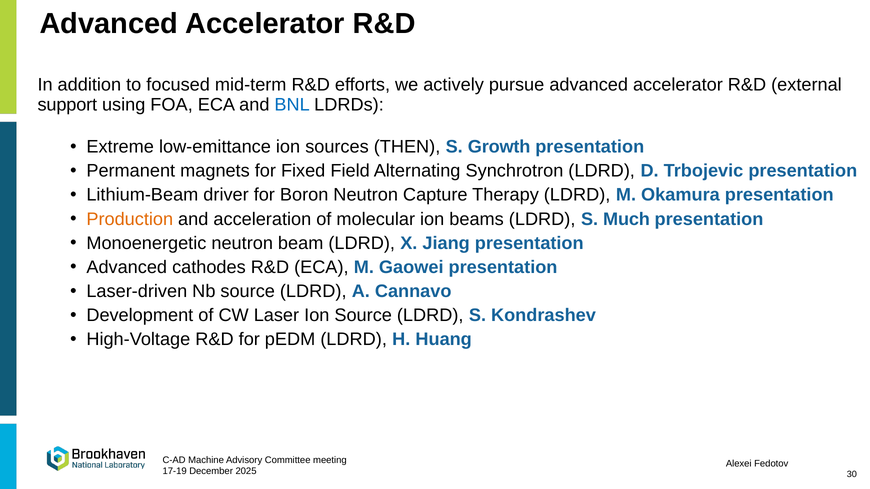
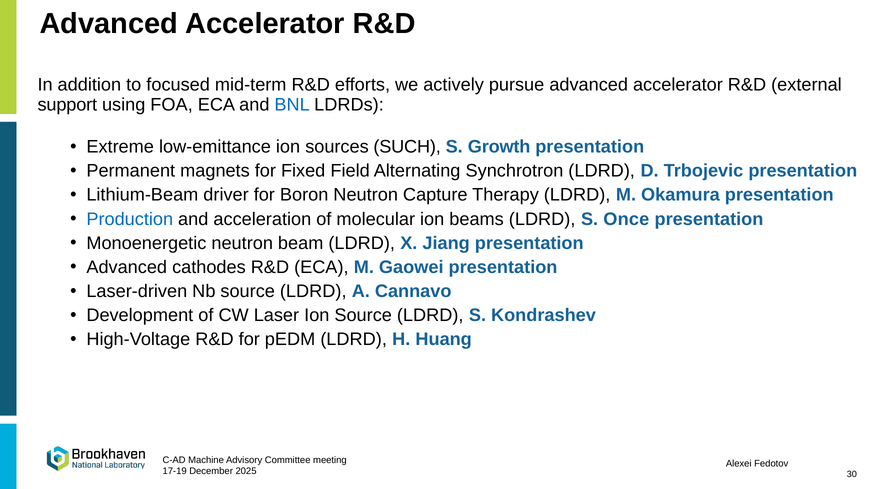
THEN: THEN -> SUCH (407, 147)
Production colour: orange -> blue (130, 219)
Much: Much -> Once (626, 219)
